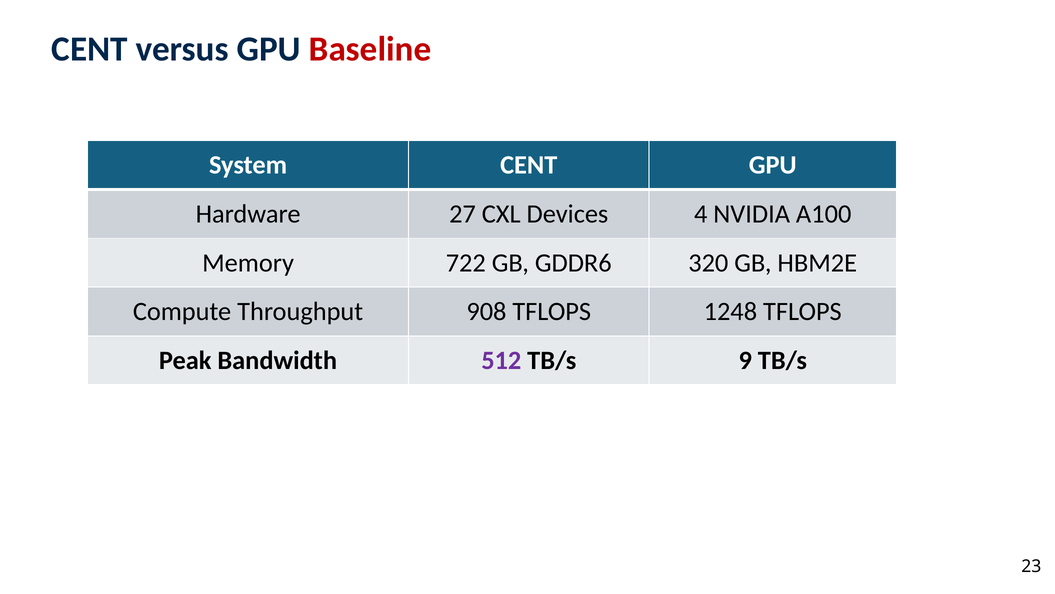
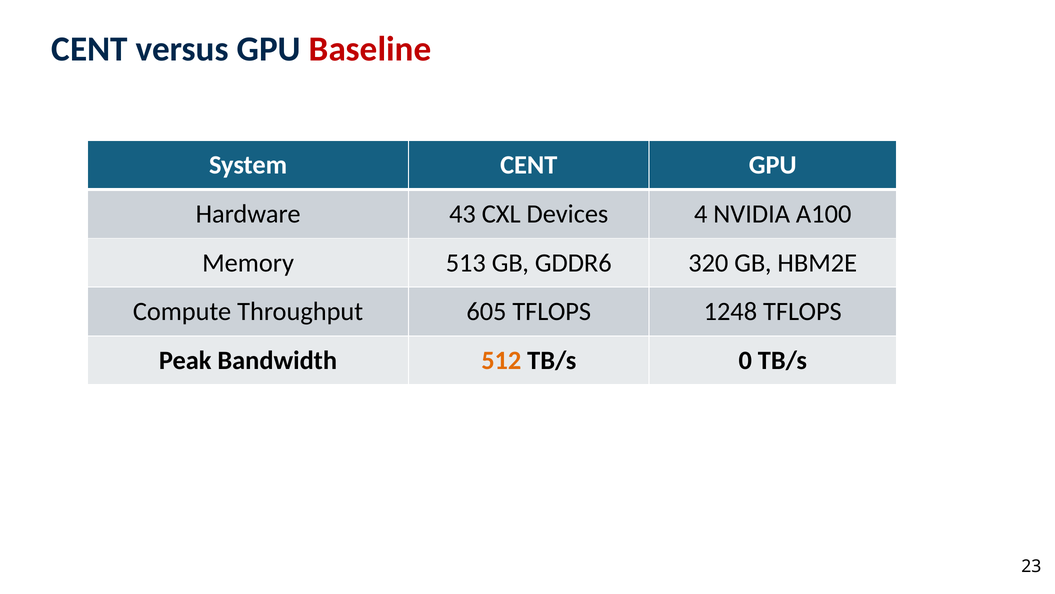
27: 27 -> 43 (462, 214)
722: 722 -> 513 (466, 263)
908: 908 -> 605 (486, 311)
512 colour: purple -> orange (501, 360)
9: 9 -> 0 (745, 360)
